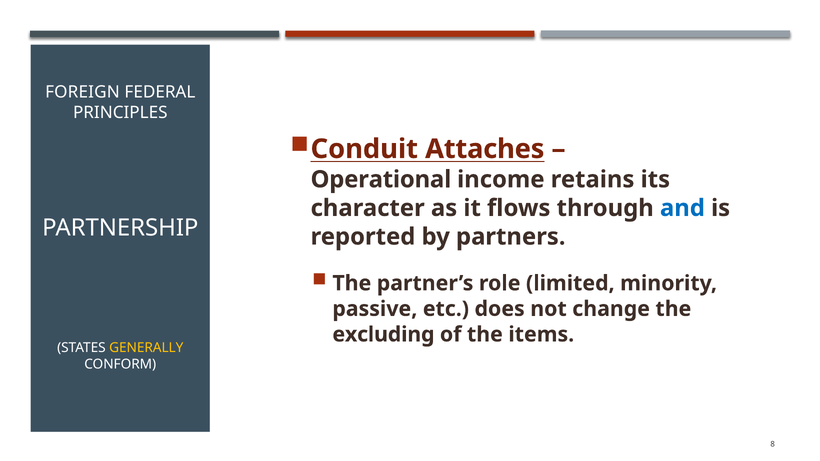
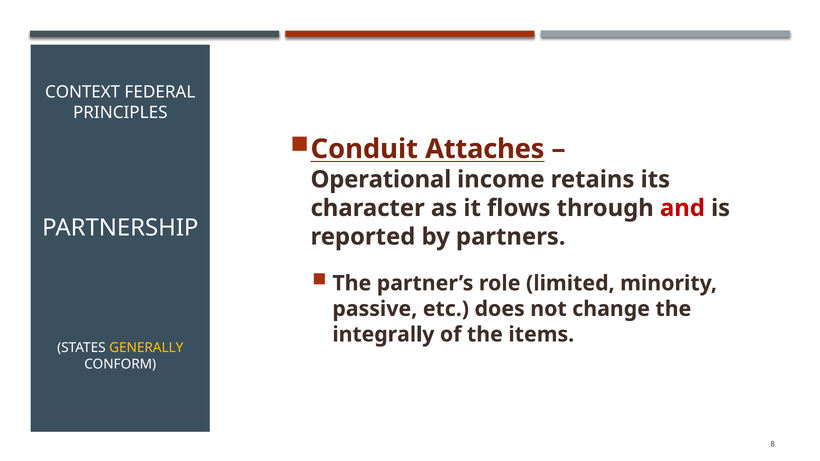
FOREIGN: FOREIGN -> CONTEXT (83, 92)
and colour: blue -> red (682, 208)
excluding: excluding -> integrally (383, 335)
